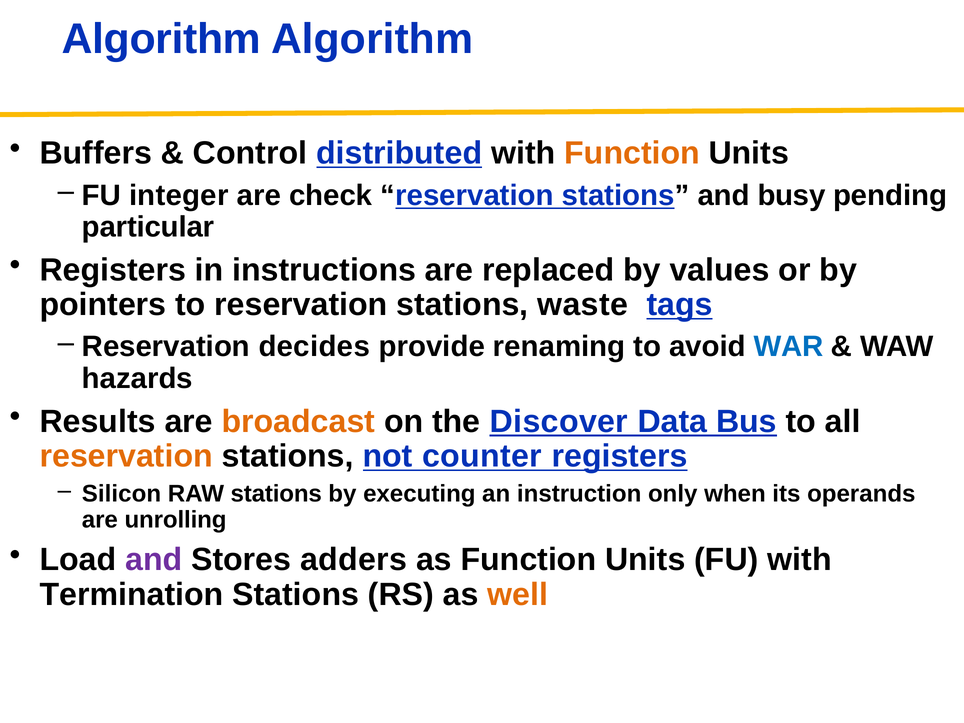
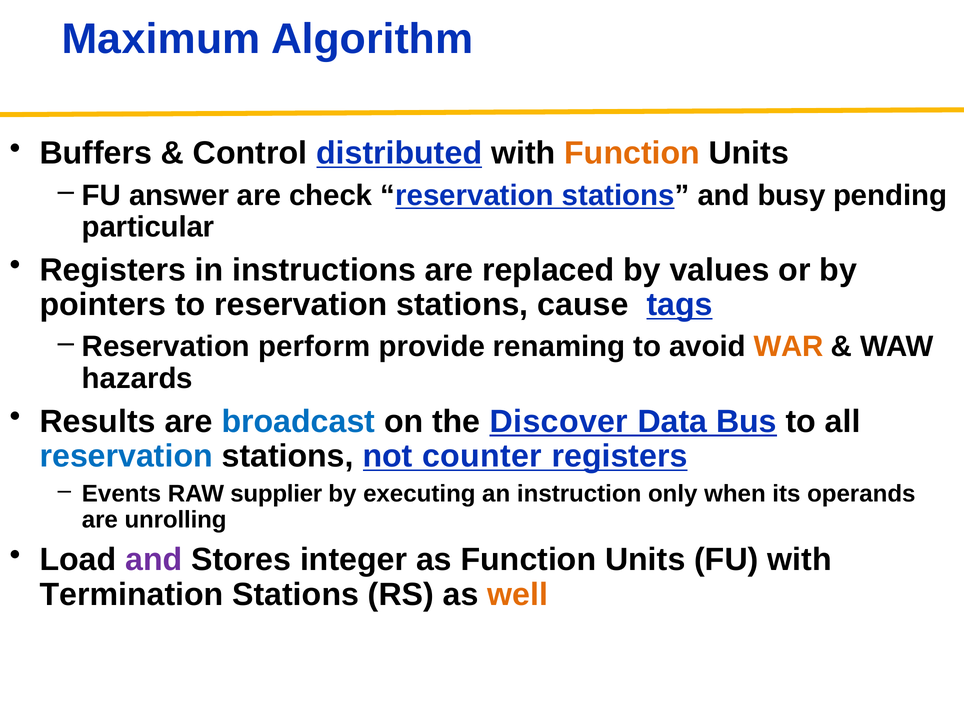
Algorithm: Algorithm -> Maximum (161, 39)
integer: integer -> answer (179, 195)
waste: waste -> cause (583, 305)
decides: decides -> perform (314, 347)
WAR colour: blue -> orange (788, 347)
broadcast colour: orange -> blue (298, 421)
reservation colour: orange -> blue (126, 456)
Silicon: Silicon -> Events (121, 494)
RAW stations: stations -> supplier (276, 494)
adders: adders -> integer (354, 560)
